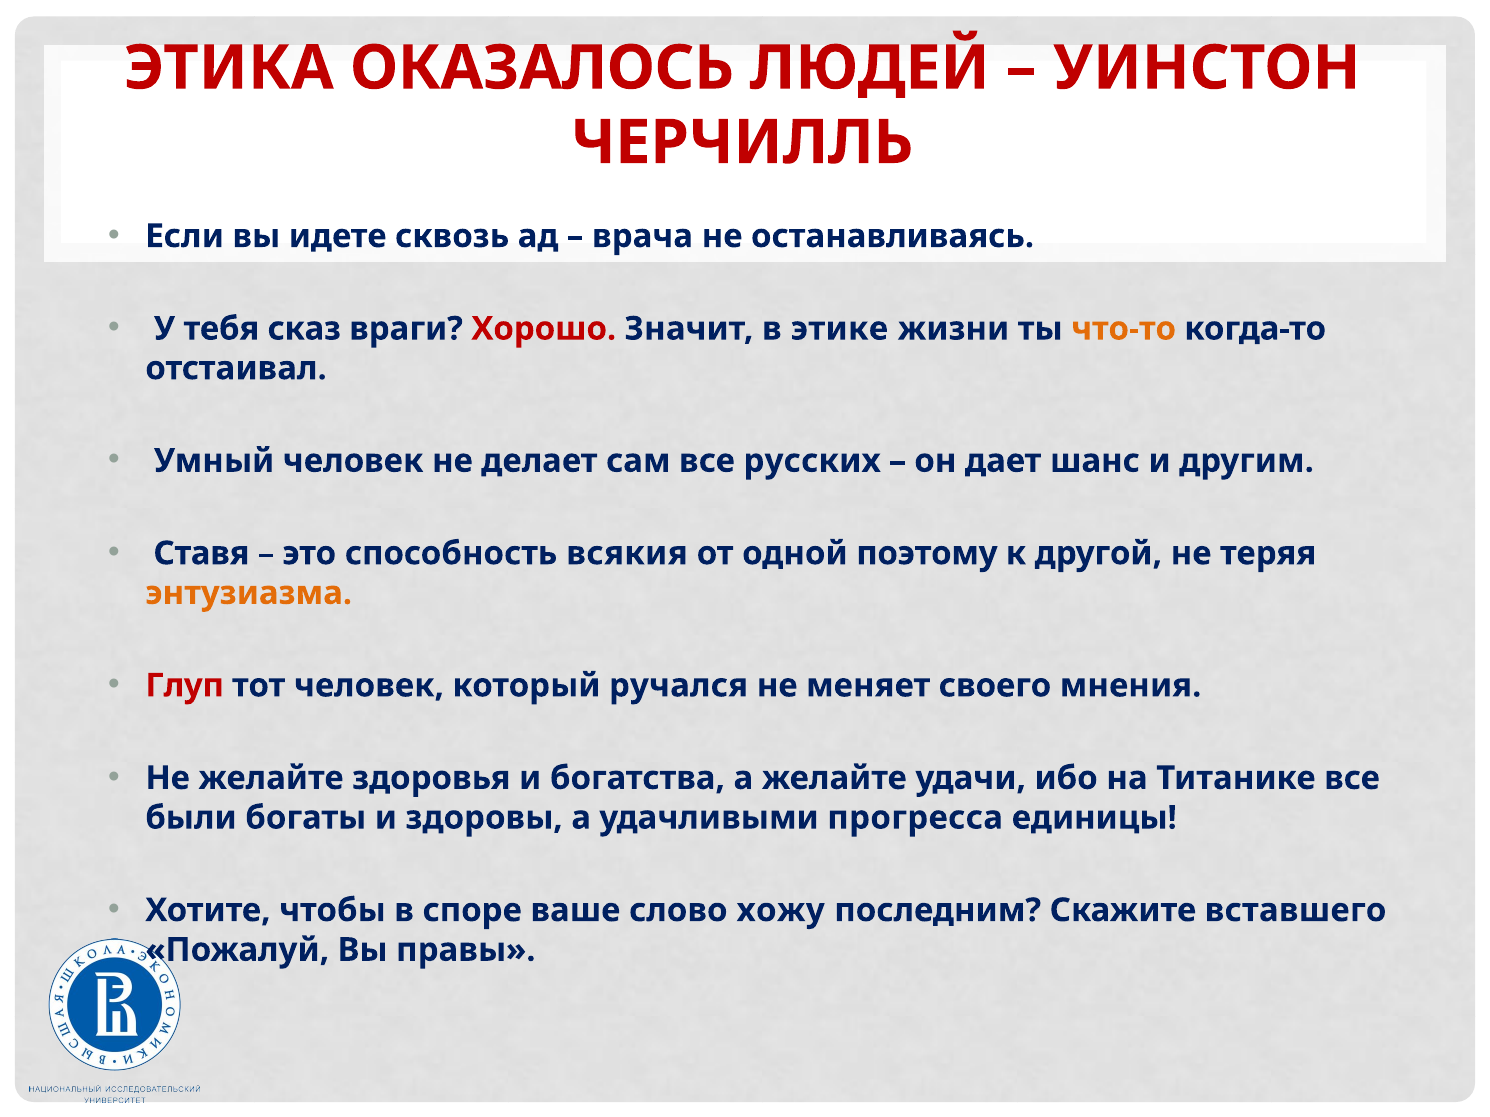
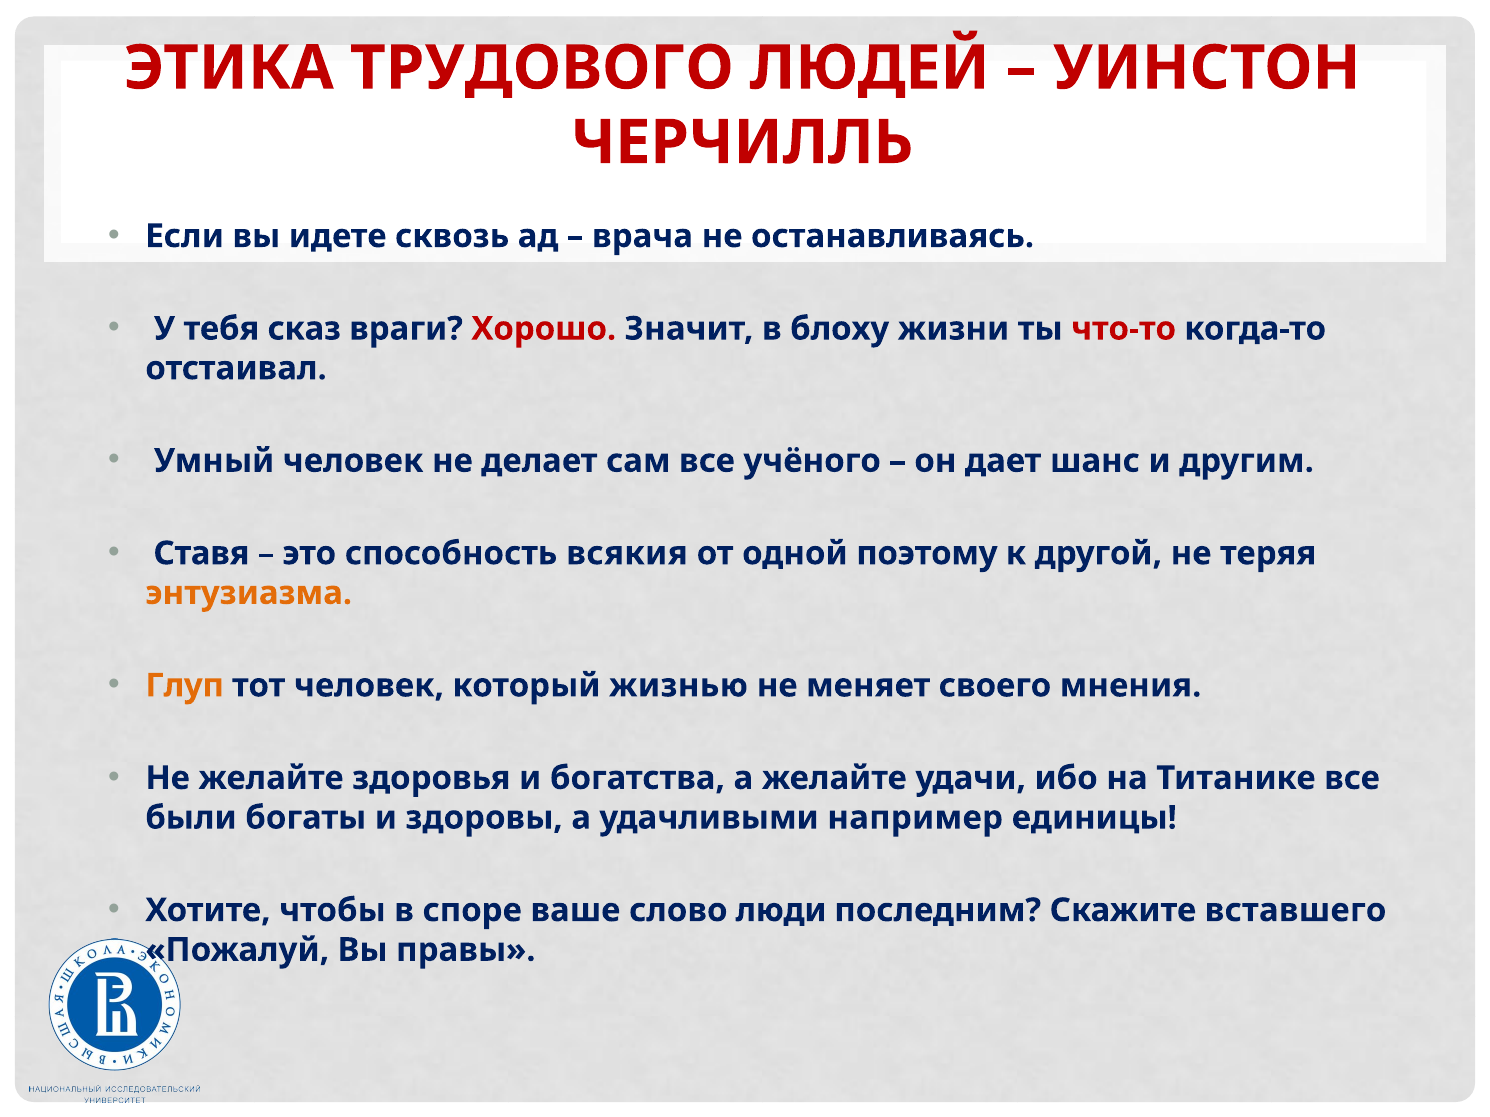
ОКАЗАЛОСЬ: ОКАЗАЛОСЬ -> ТРУДОВОГО (542, 68)
этике: этике -> блоху (840, 329)
что-то colour: orange -> red (1124, 329)
русских: русских -> учёного (812, 461)
Глуп colour: red -> orange (185, 686)
ручался: ручался -> жизнью (678, 686)
прогресса: прогресса -> например (915, 818)
хожу: хожу -> люди (781, 911)
